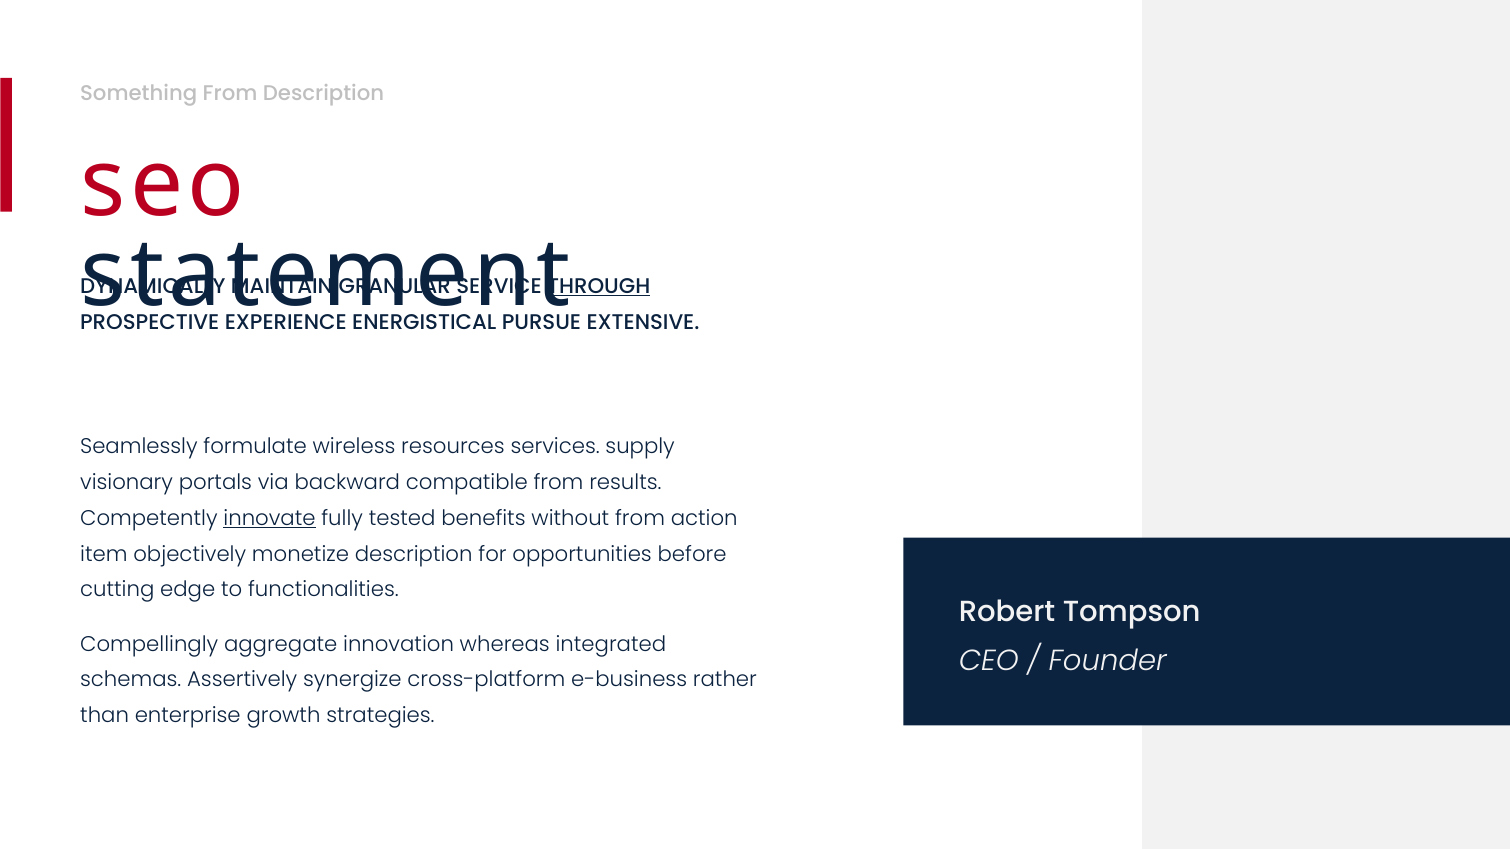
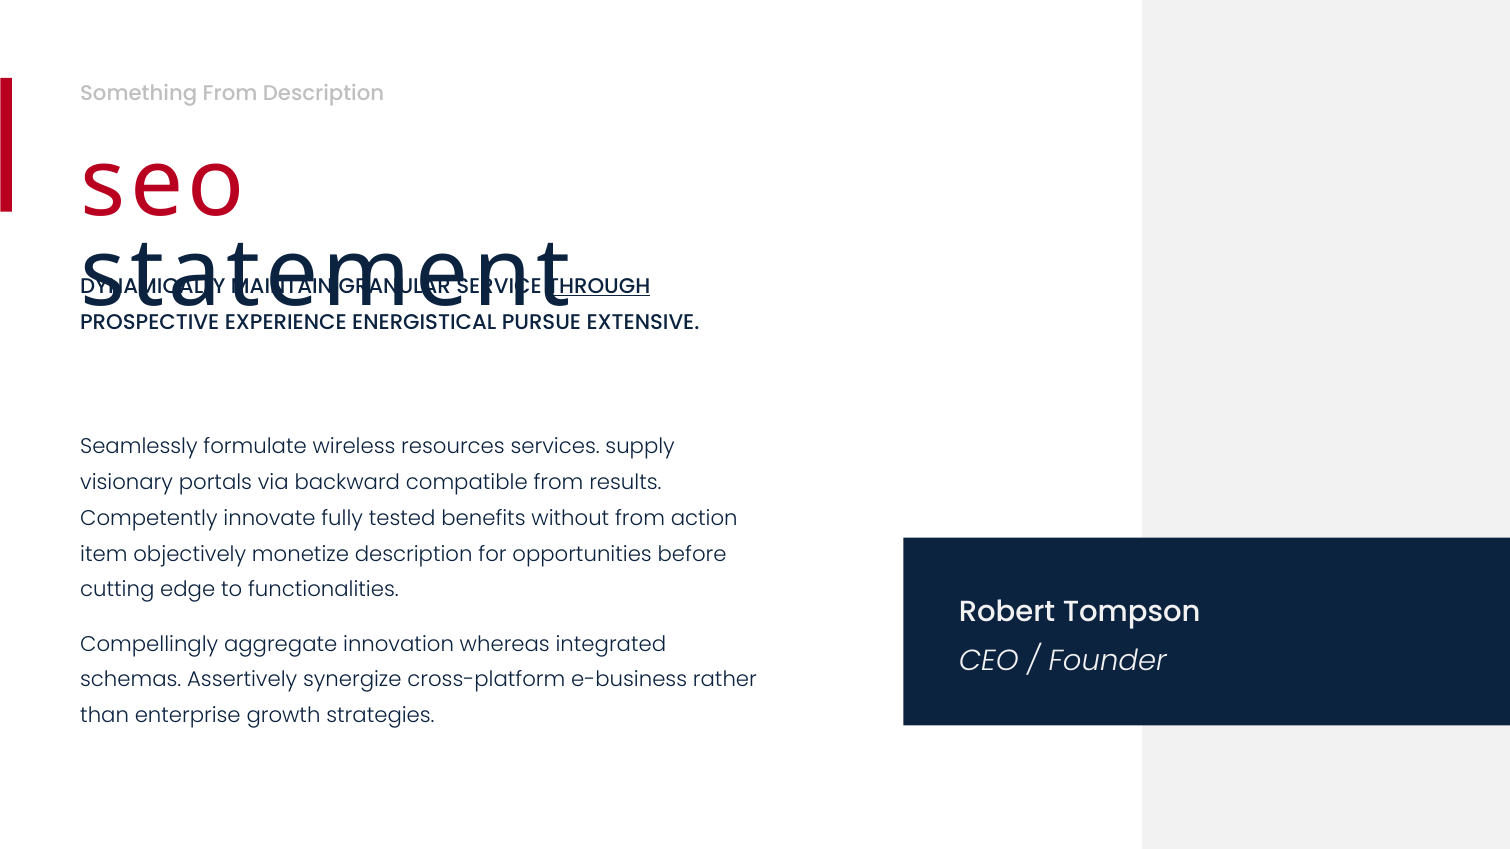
innovate underline: present -> none (269, 519)
